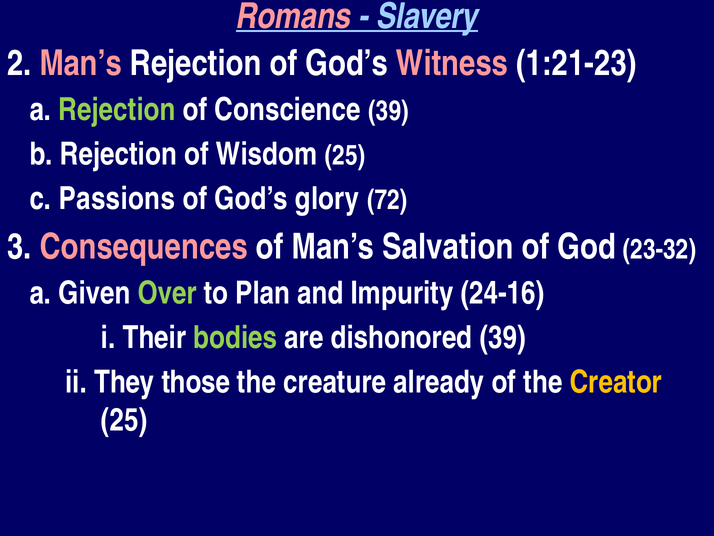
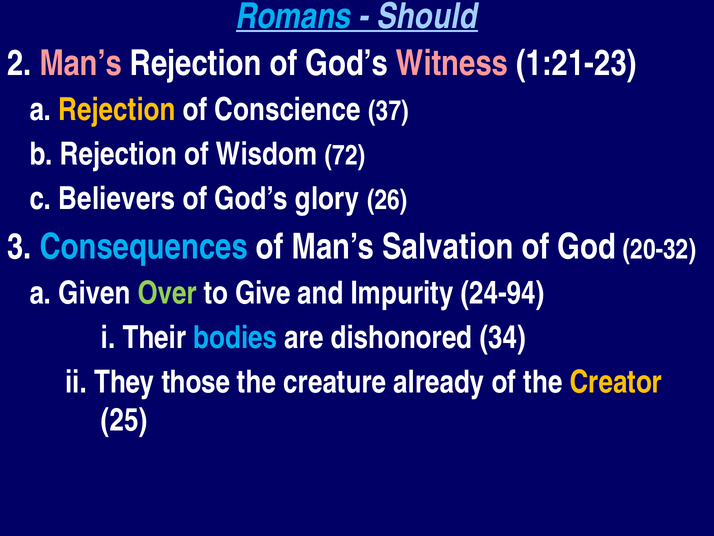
Romans colour: pink -> light blue (294, 17)
Slavery: Slavery -> Should (427, 17)
Rejection colour: light green -> yellow (117, 110)
Conscience 39: 39 -> 37 (389, 111)
Wisdom 25: 25 -> 72 (345, 155)
Passions: Passions -> Believers (117, 199)
72: 72 -> 26 (387, 200)
Consequences colour: pink -> light blue (144, 246)
23-32: 23-32 -> 20-32 (659, 249)
Plan: Plan -> Give (263, 293)
24-16: 24-16 -> 24-94 (503, 293)
bodies colour: light green -> light blue (235, 337)
dishonored 39: 39 -> 34 (503, 337)
